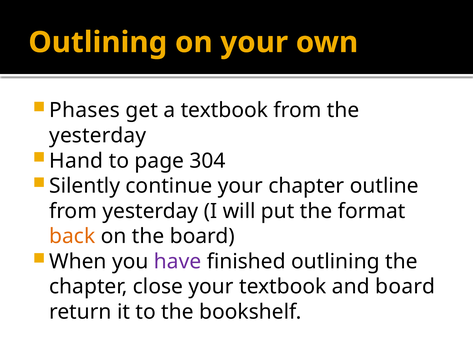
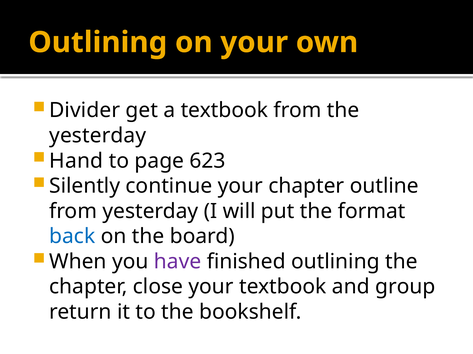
Phases: Phases -> Divider (85, 111)
304: 304 -> 623 (208, 161)
back colour: orange -> blue (72, 237)
and board: board -> group (405, 287)
